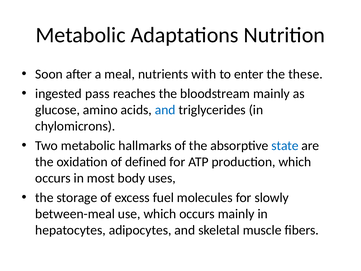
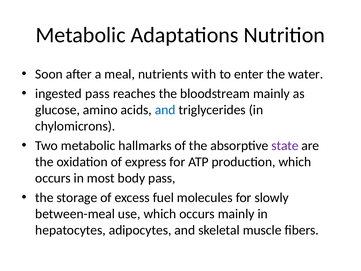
these: these -> water (306, 74)
state colour: blue -> purple (285, 146)
defined: defined -> express (146, 162)
body uses: uses -> pass (162, 178)
